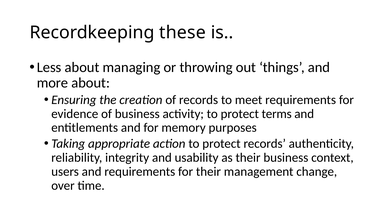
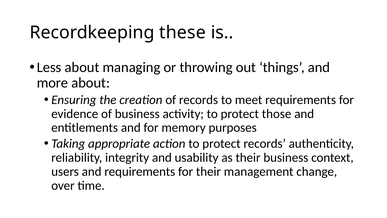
terms: terms -> those (277, 114)
